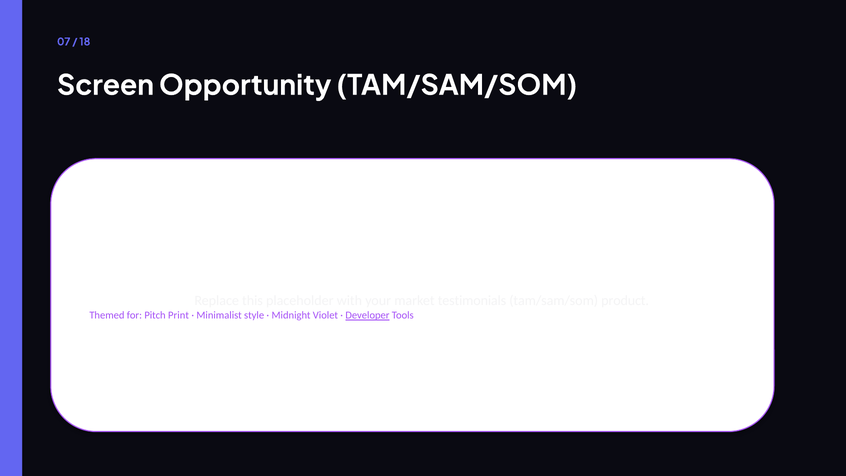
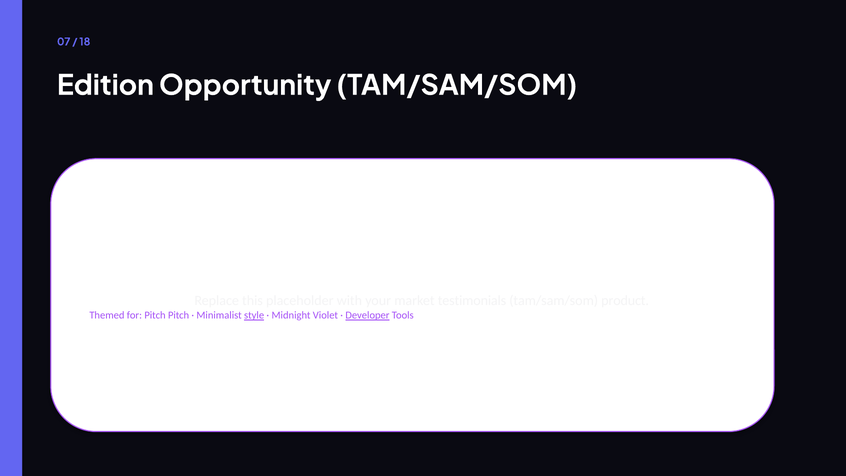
Screen: Screen -> Edition (105, 85)
Pitch Print: Print -> Pitch (179, 315)
style underline: none -> present (254, 315)
